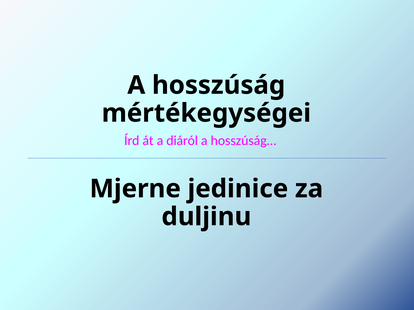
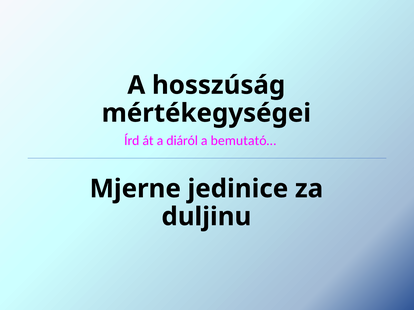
hosszúság…: hosszúság… -> bemutató… (243, 141)
